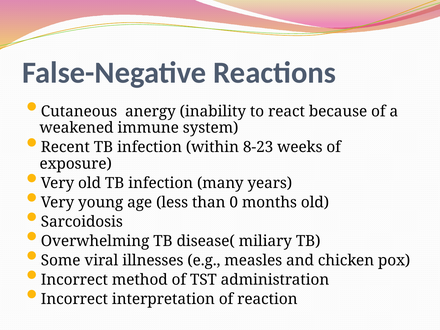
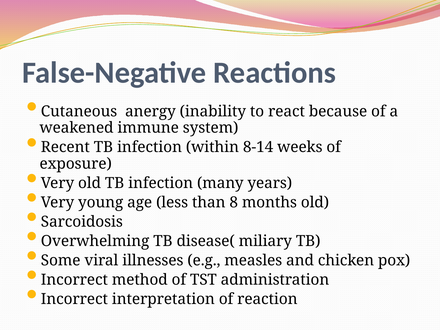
8-23: 8-23 -> 8-14 (258, 147)
0: 0 -> 8 (234, 202)
